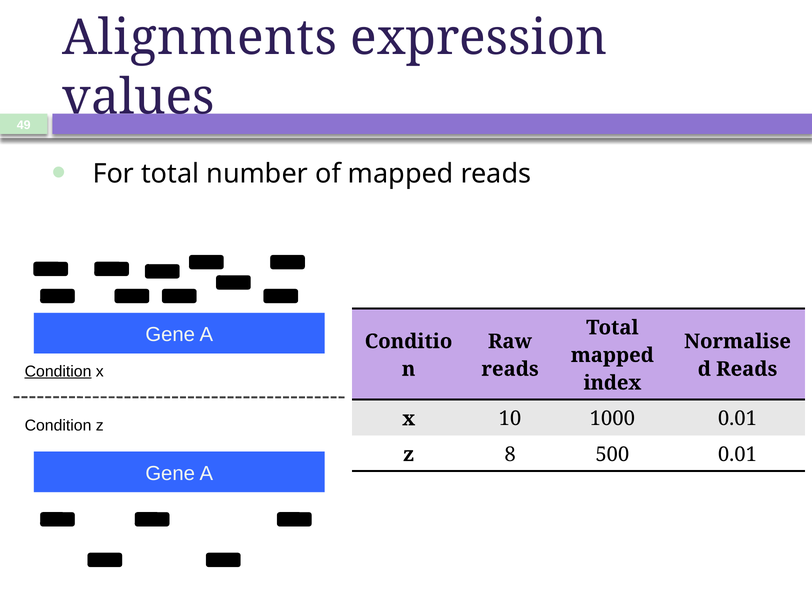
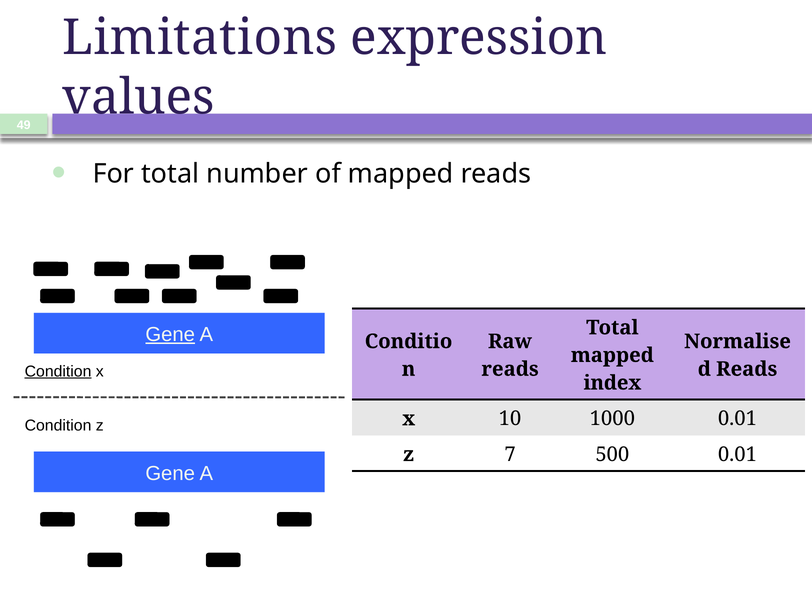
Alignments: Alignments -> Limitations (200, 38)
Gene underline: none -> present (170, 335)
8: 8 -> 7 (510, 454)
